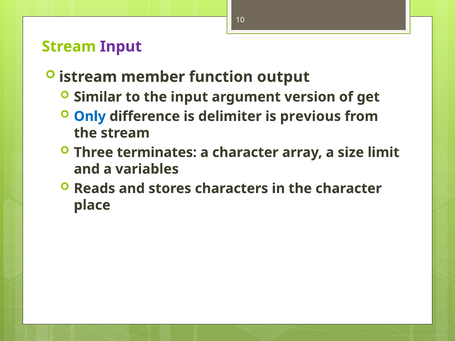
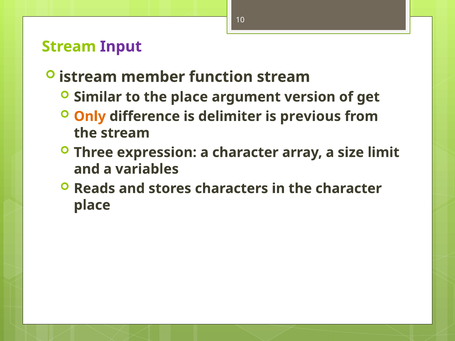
function output: output -> stream (283, 77)
the input: input -> place (189, 97)
Only colour: blue -> orange (90, 116)
terminates: terminates -> expression (157, 153)
